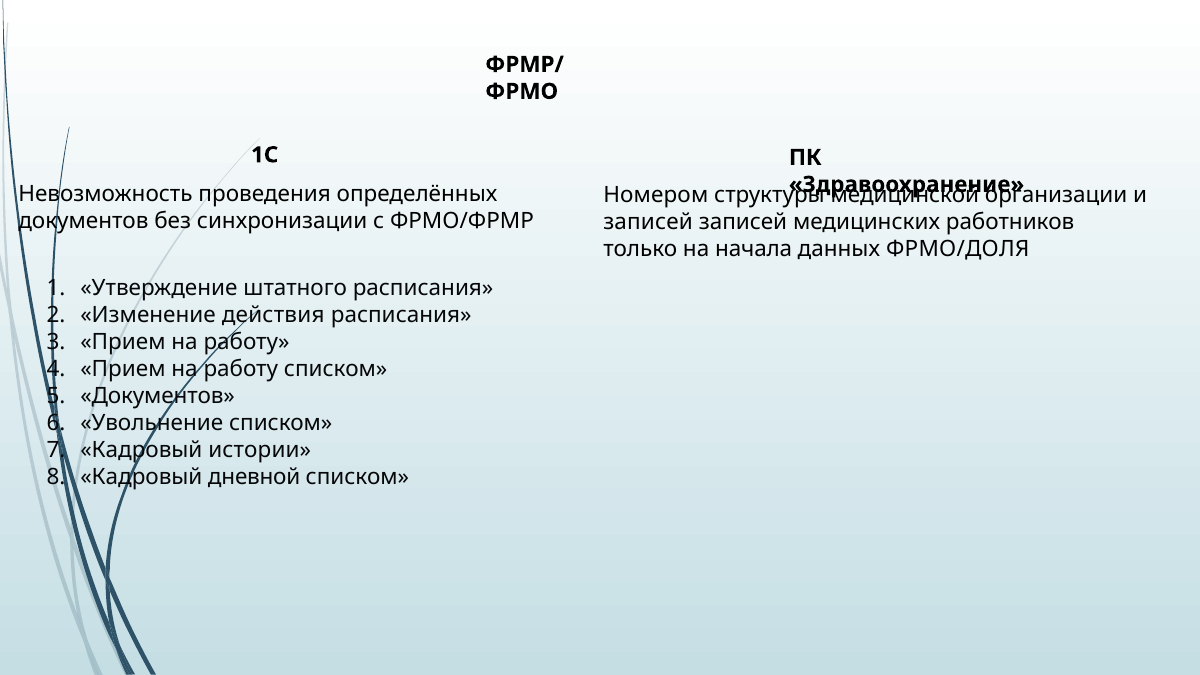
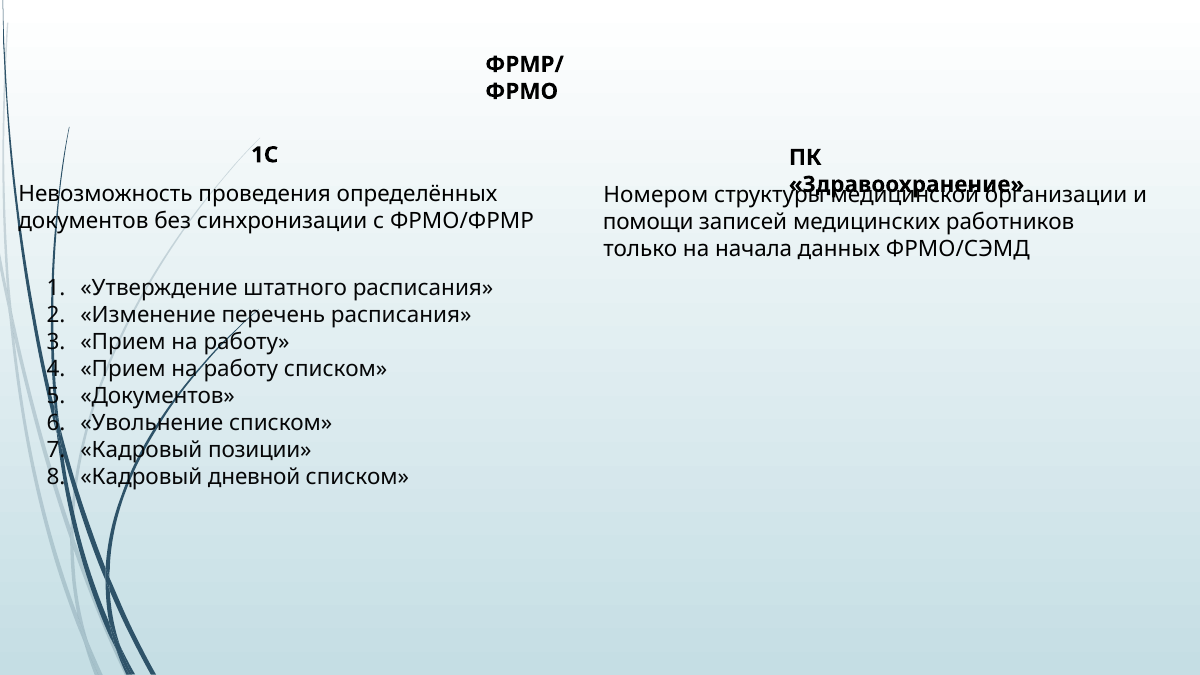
записей: записей -> помощи (648, 222)
ФРМО/ДОЛЯ: ФРМО/ДОЛЯ -> ФРМО/СЭМД (958, 249)
действия: действия -> перечень (273, 315)
истории: истории -> позиции (260, 450)
